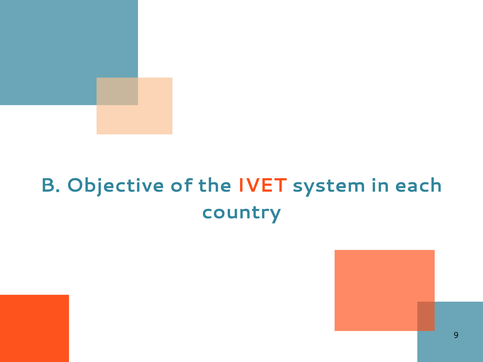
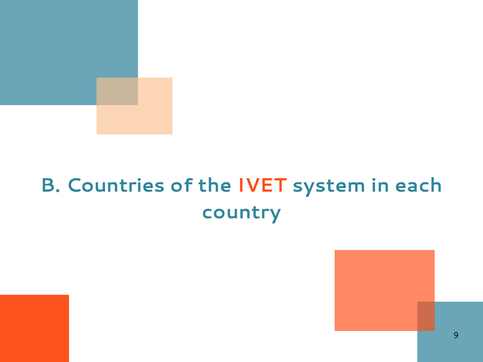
Objective: Objective -> Countries (116, 185)
